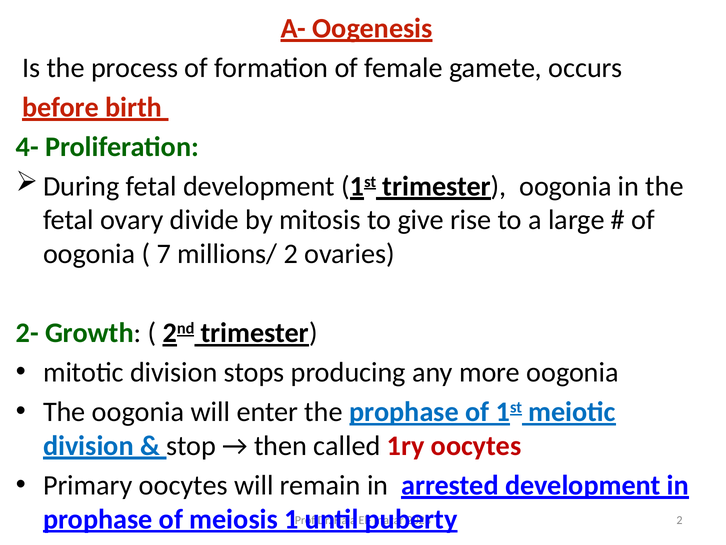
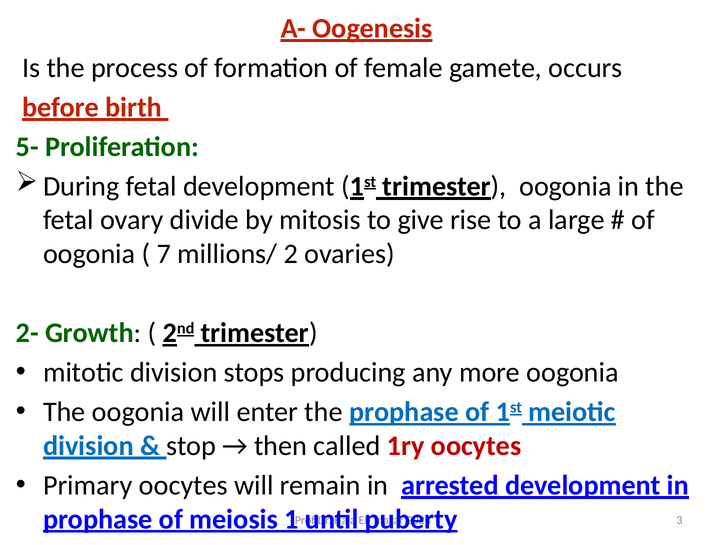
4-: 4- -> 5- (27, 147)
2: 2 -> 3 (679, 520)
